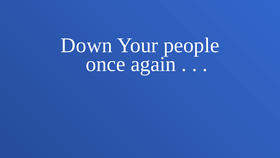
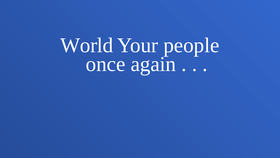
Down: Down -> World (87, 45)
